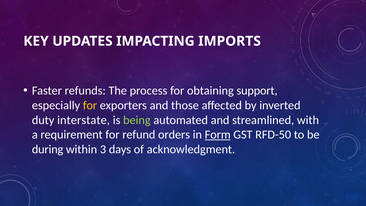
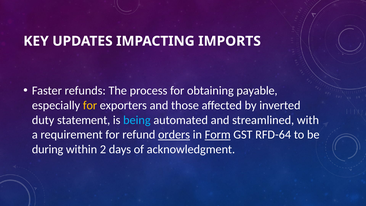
support: support -> payable (257, 91)
interstate: interstate -> statement (84, 120)
being colour: light green -> light blue (137, 120)
orders underline: none -> present (174, 135)
RFD-50: RFD-50 -> RFD-64 (273, 135)
3: 3 -> 2 (103, 149)
